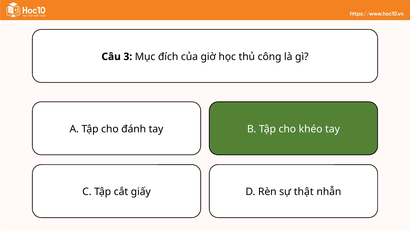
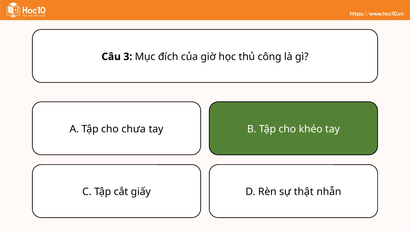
đánh: đánh -> chưa (134, 129)
